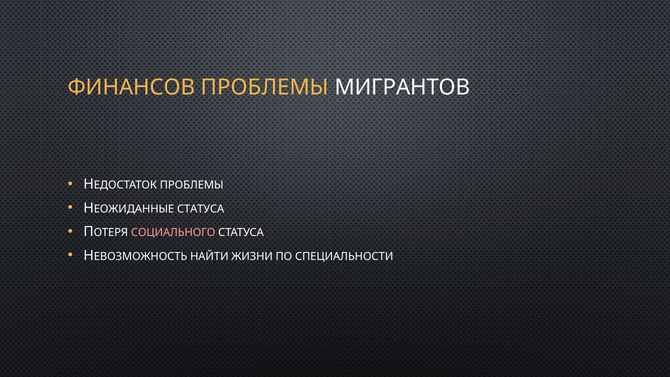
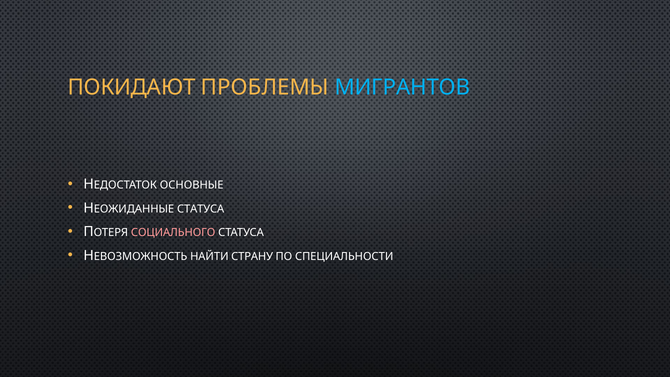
ФИНАНСОВ: ФИНАНСОВ -> ПОКИДАЮТ (132, 87)
МИГРАНТОВ colour: white -> light blue (402, 87)
ПРОБЛЕМЫ: ПРОБЛЕМЫ -> ОСНОВНЫЕ (192, 185)
ЖИЗНИ: ЖИЗНИ -> СТРАНУ (252, 256)
